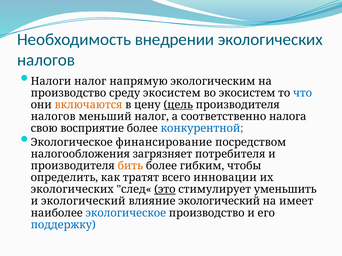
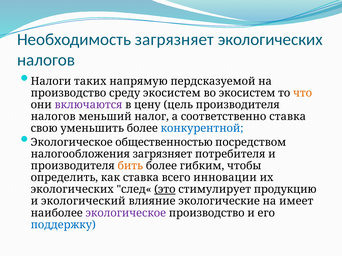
Необходимость внедрении: внедрении -> загрязняет (174, 39)
Налоги налог: налог -> таких (90, 81)
экологическим: экологическим -> пердсказуемой (213, 81)
что colour: blue -> orange (303, 93)
включаются colour: orange -> purple (88, 105)
цель underline: present -> none (178, 105)
соответственно налога: налога -> ставка (288, 117)
восприятие: восприятие -> уменьшить (92, 129)
финансирование: финансирование -> общественностью (164, 143)
как тратят: тратят -> ставка (141, 178)
уменьшить: уменьшить -> продукцию (285, 190)
влияние экологический: экологический -> экологические (219, 202)
экологическое colour: blue -> purple (126, 213)
